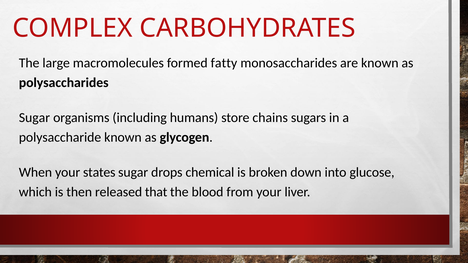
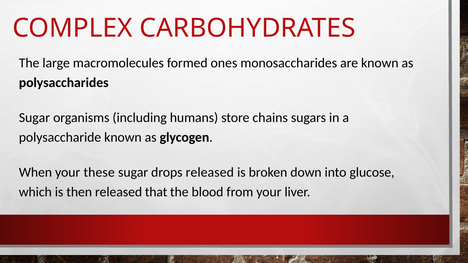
fatty: fatty -> ones (224, 63)
states: states -> these (99, 172)
drops chemical: chemical -> released (210, 172)
